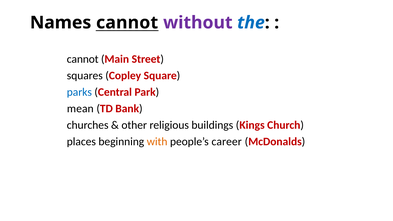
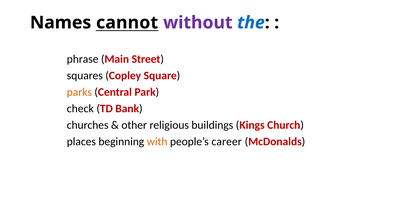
cannot: cannot -> phrase (83, 59)
parks colour: blue -> orange (79, 92)
mean: mean -> check (80, 109)
